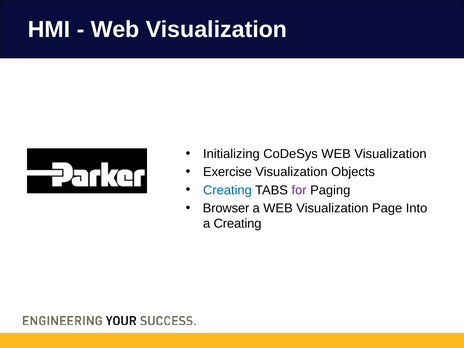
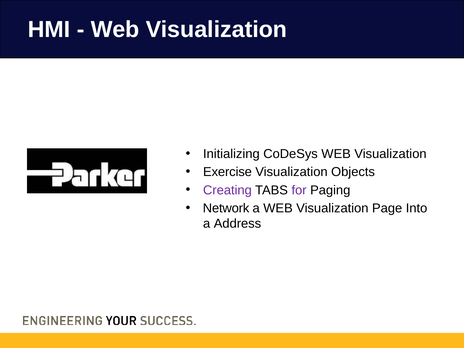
Creating colour: blue -> purple (227, 190)
Browser: Browser -> Network (226, 208)
a Creating: Creating -> Address (237, 224)
